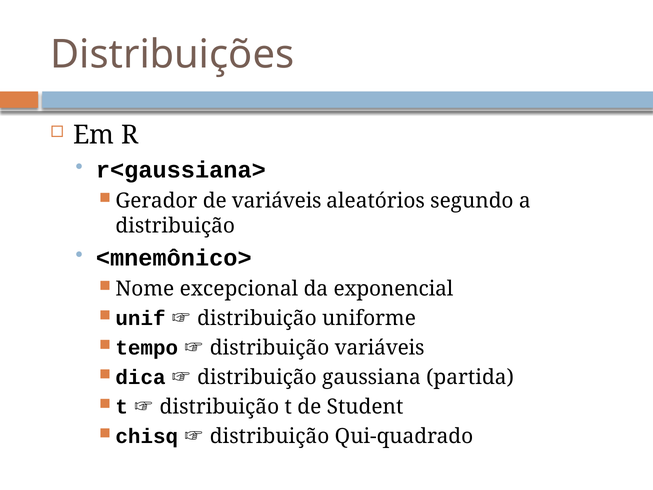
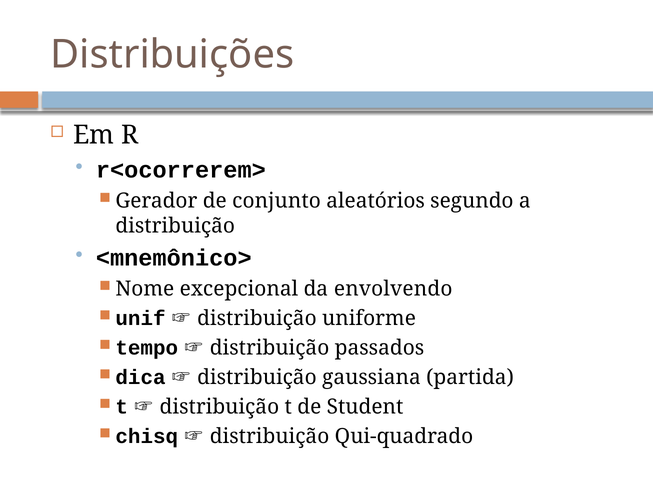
r<gaussiana>: r<gaussiana> -> r<ocorrerem> (181, 170)
de variáveis: variáveis -> conjunto (277, 201)
exponencial: exponencial -> envolvendo (393, 289)
distribuição variáveis: variáveis -> passados (379, 348)
